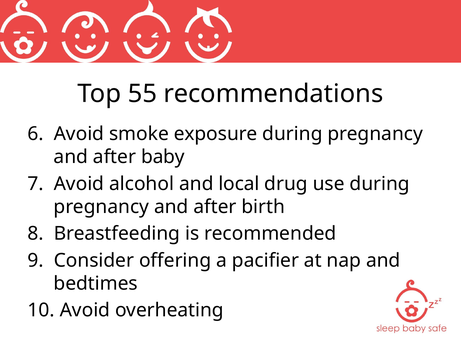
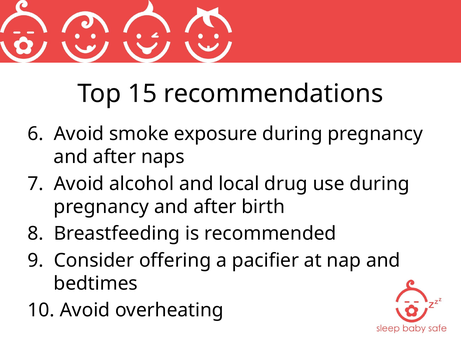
55: 55 -> 15 (142, 94)
baby: baby -> naps (163, 157)
